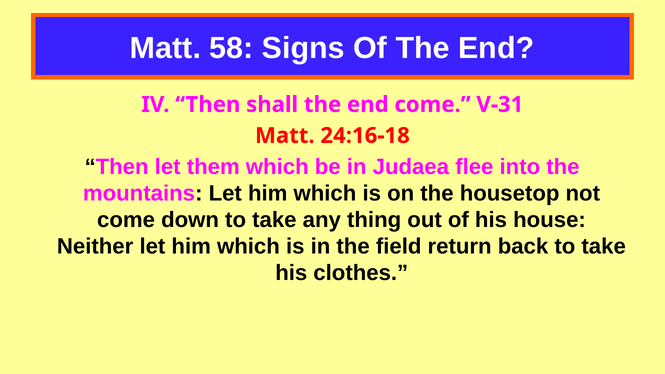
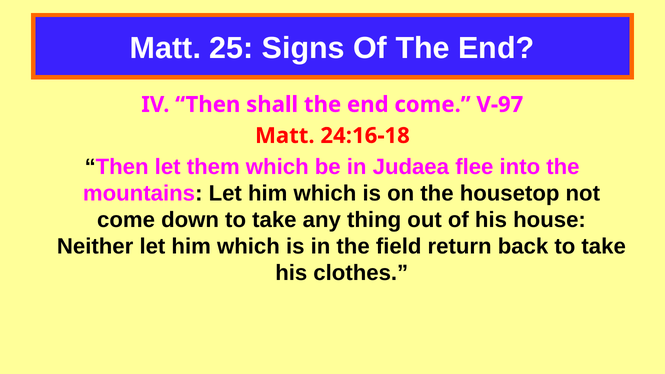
58: 58 -> 25 (231, 48)
V-31: V-31 -> V-97 (500, 105)
